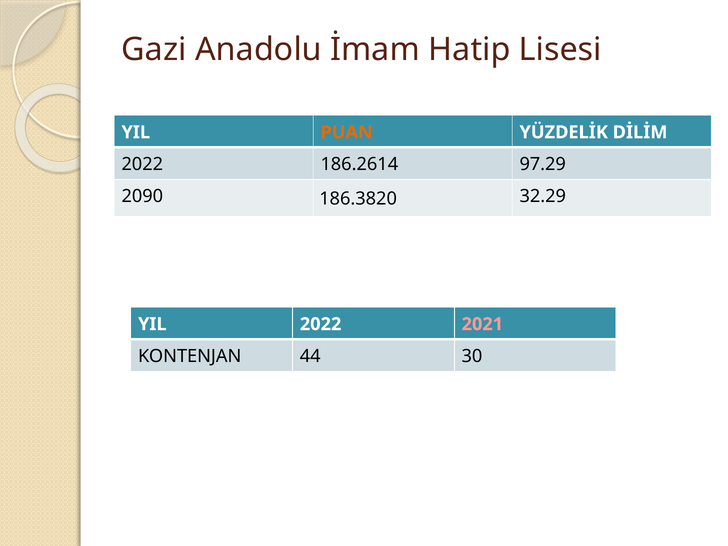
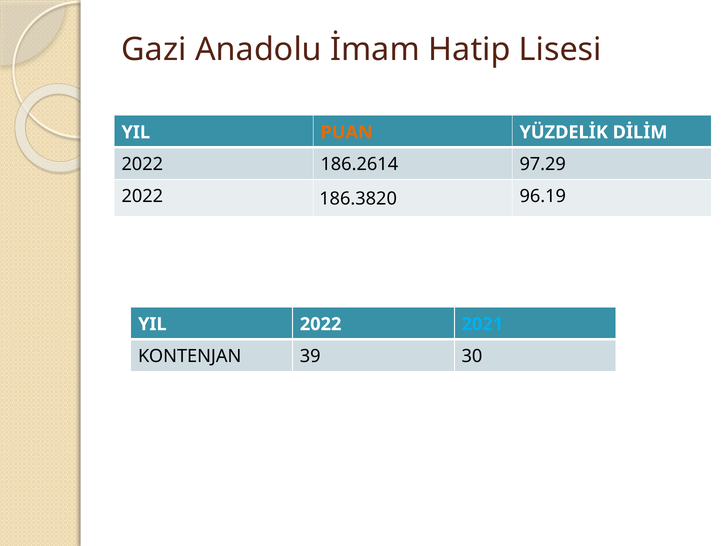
2090: 2090 -> 2022 (142, 196)
32.29: 32.29 -> 96.19 (543, 196)
2021 colour: pink -> light blue (482, 324)
44: 44 -> 39 (310, 356)
